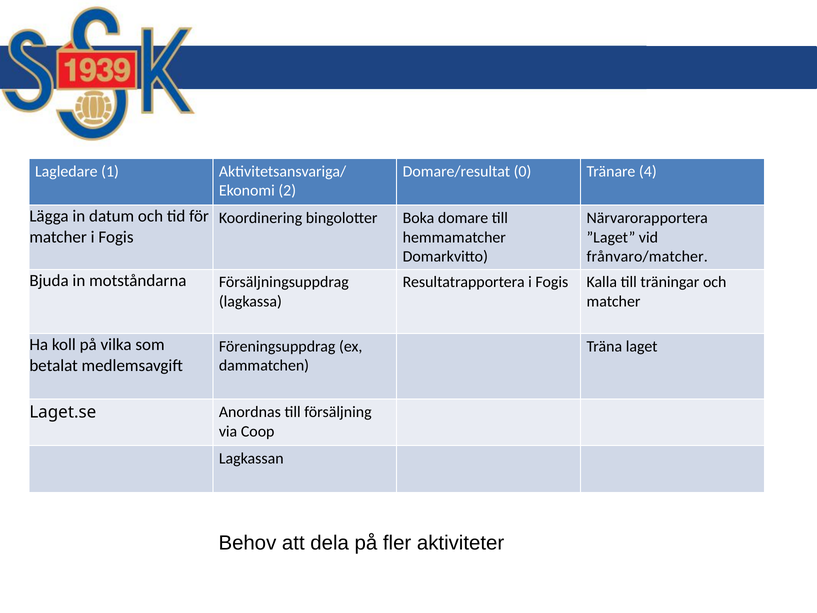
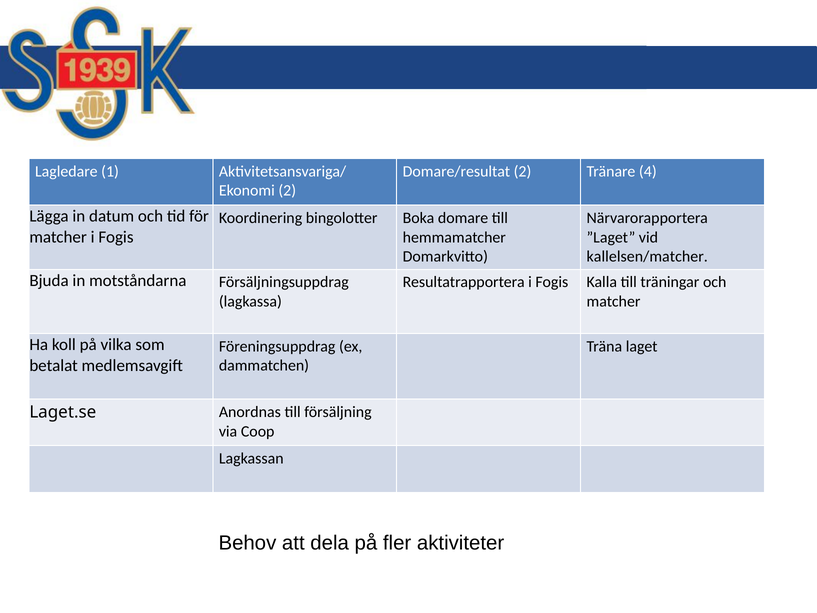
Domare/resultat 0: 0 -> 2 (522, 171)
frånvaro/matcher: frånvaro/matcher -> kallelsen/matcher (647, 257)
